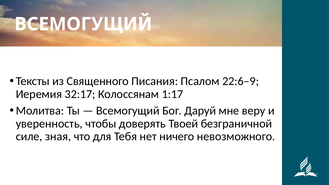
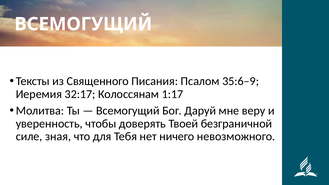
22:6–9: 22:6–9 -> 35:6–9 (241, 81)
